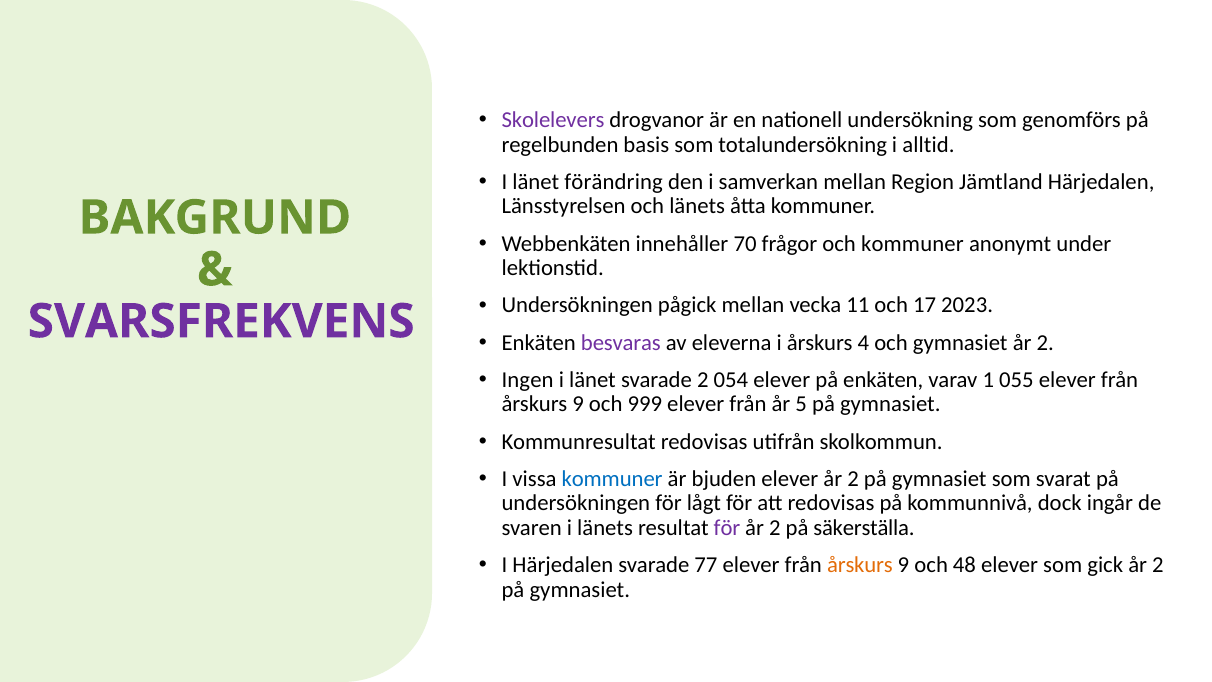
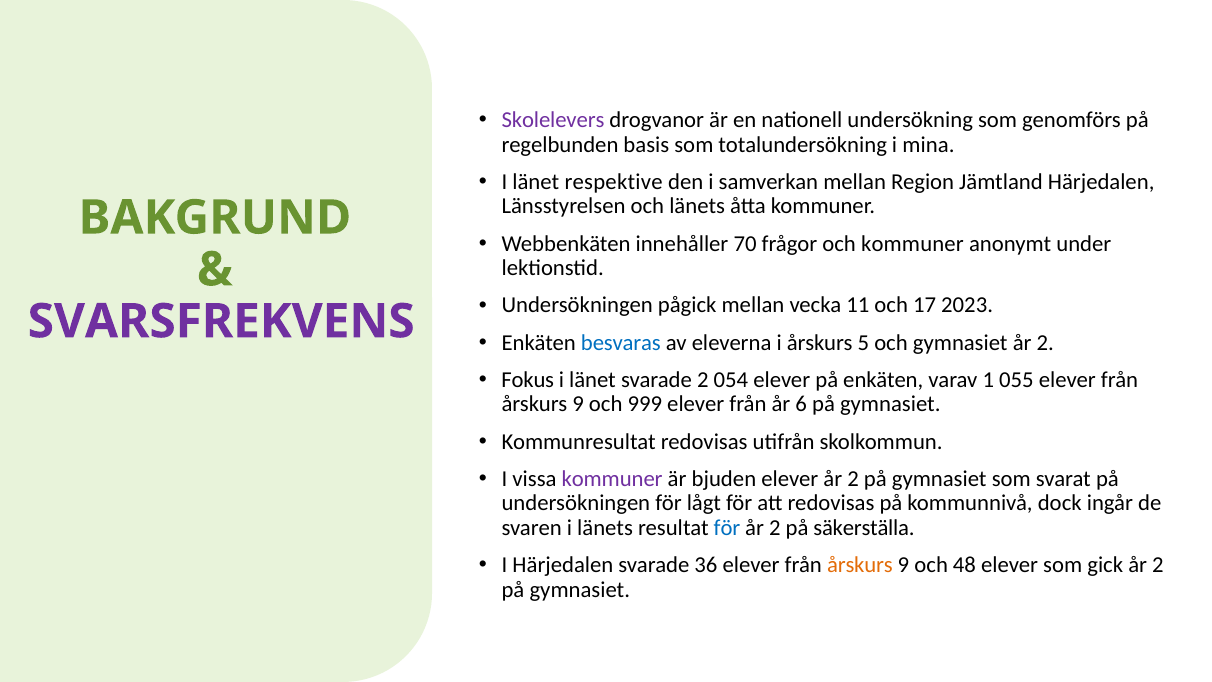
alltid: alltid -> mina (928, 145)
förändring: förändring -> respektive (614, 182)
besvaras colour: purple -> blue (621, 342)
4: 4 -> 5 (863, 342)
Ingen: Ingen -> Fokus (528, 380)
5: 5 -> 6 (801, 404)
kommuner colour: blue -> purple (612, 479)
för colour: purple -> blue (727, 528)
77: 77 -> 36 (706, 565)
